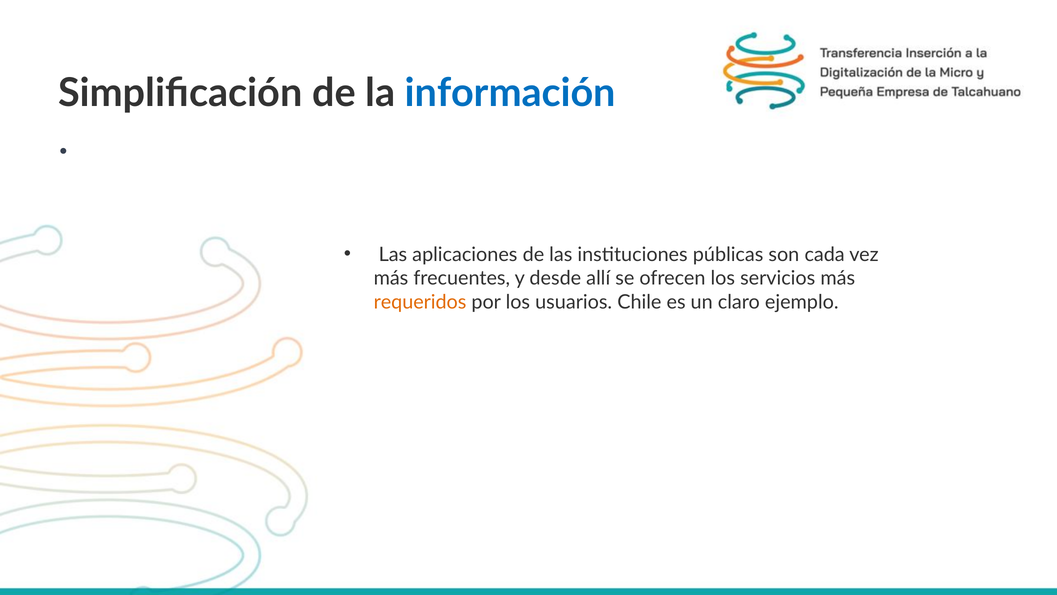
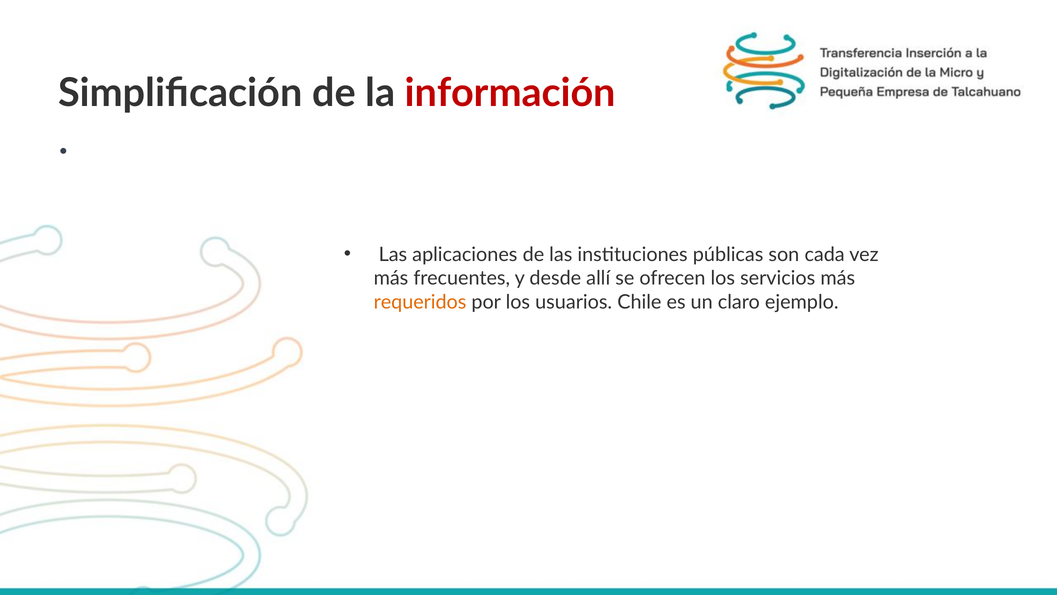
información colour: blue -> red (510, 93)
